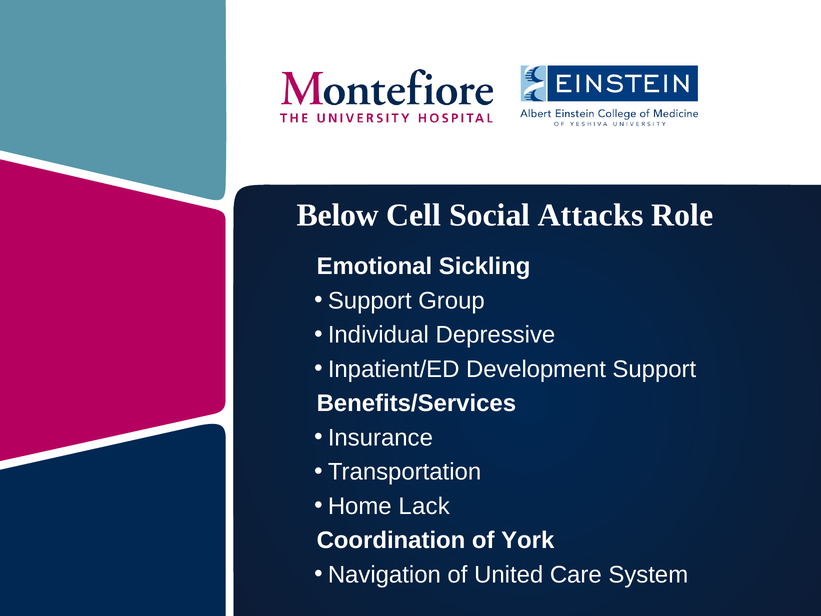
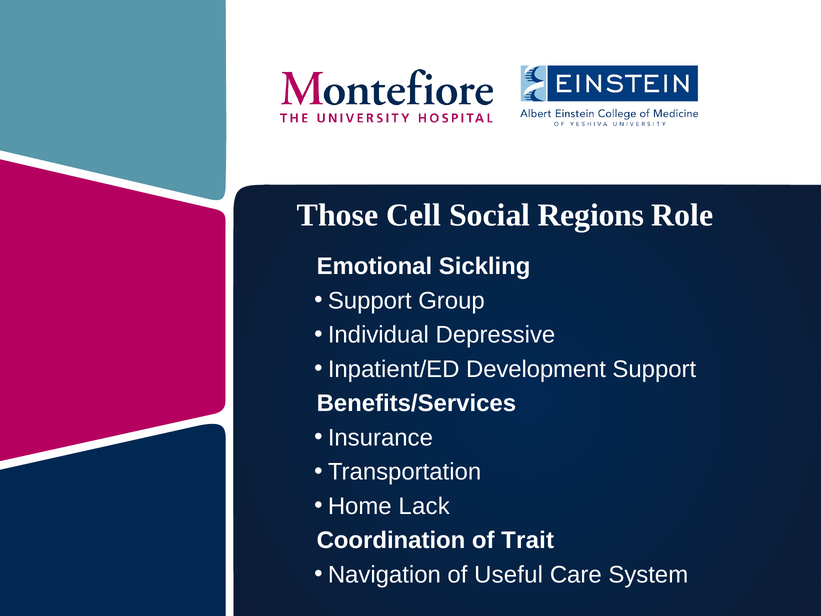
Below: Below -> Those (338, 215)
Attacks: Attacks -> Regions (591, 215)
York: York -> Trait (528, 540)
United: United -> Useful (509, 575)
